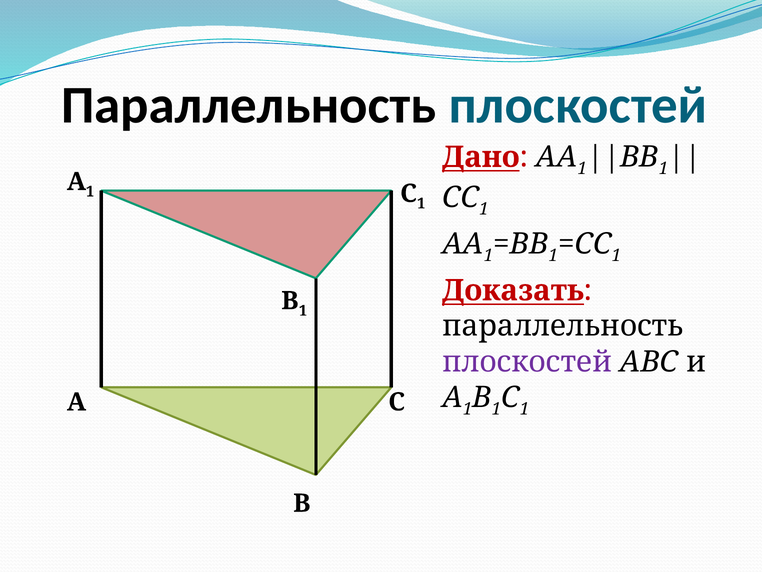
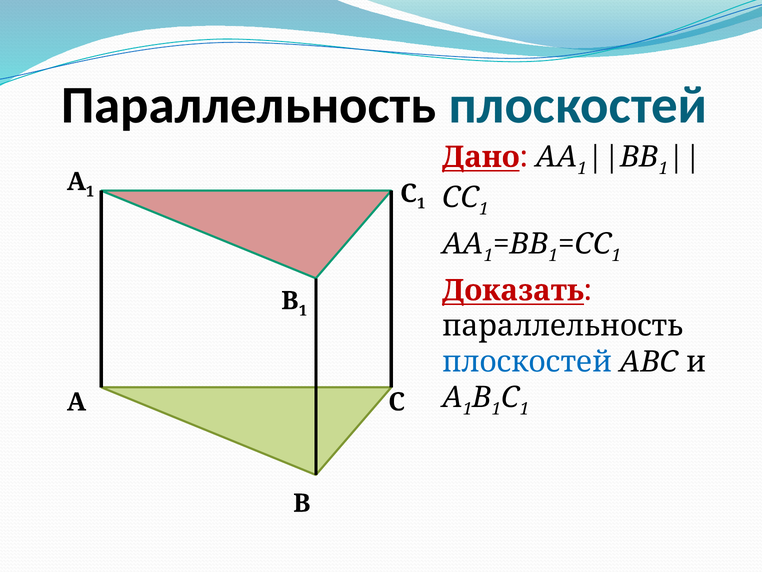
плоскостей colour: purple -> blue (527, 361)
